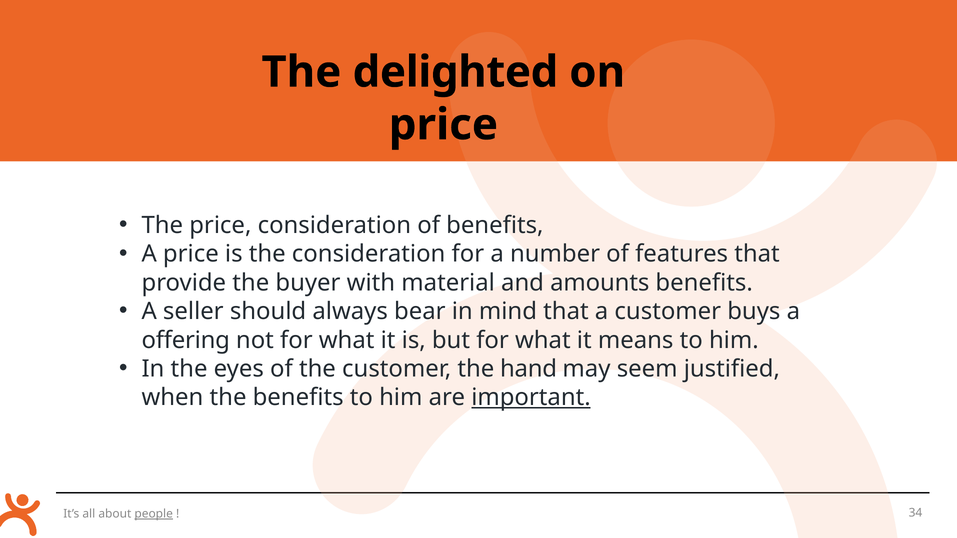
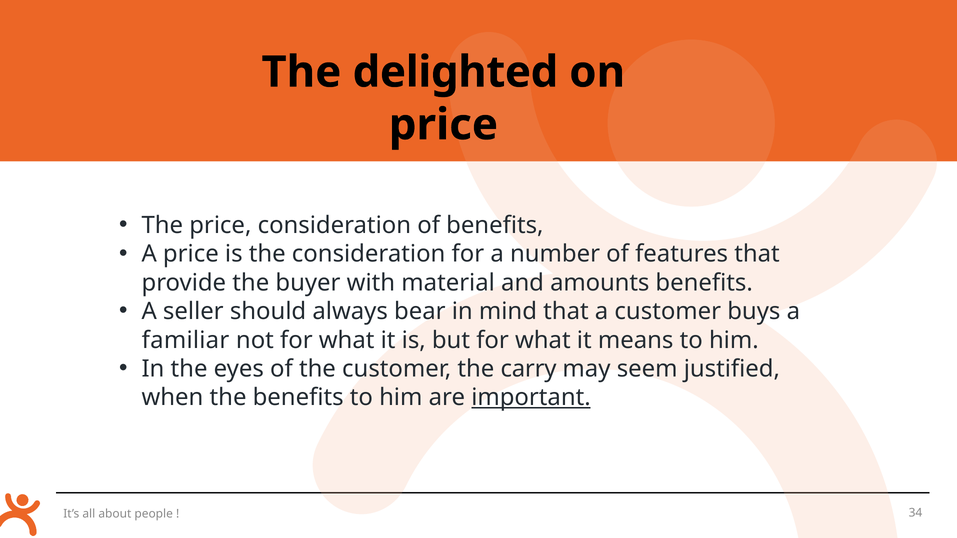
offering: offering -> familiar (186, 340)
hand: hand -> carry (529, 369)
people underline: present -> none (154, 514)
